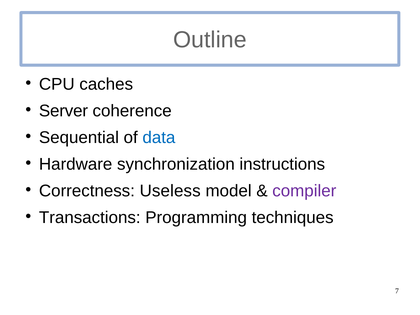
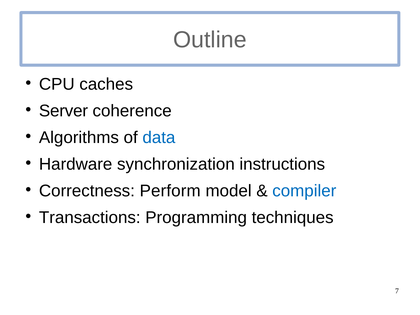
Sequential: Sequential -> Algorithms (79, 138)
Useless: Useless -> Perform (170, 191)
compiler colour: purple -> blue (304, 191)
